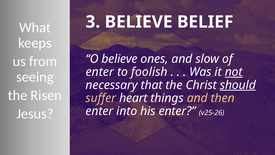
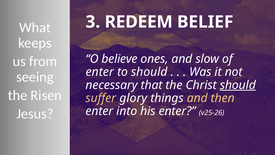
3 BELIEVE: BELIEVE -> REDEEM (139, 22)
to foolish: foolish -> should (149, 72)
not underline: present -> none (234, 72)
heart: heart -> glory (133, 98)
